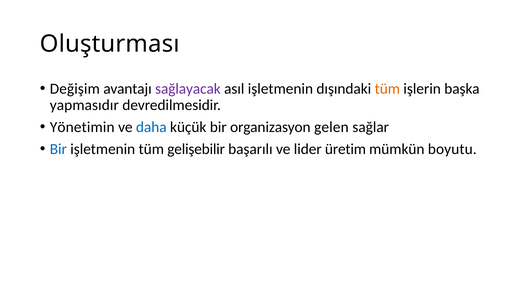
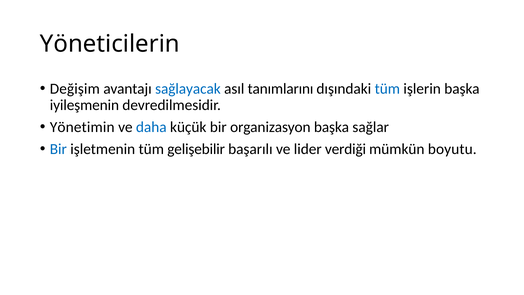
Oluşturması: Oluşturması -> Yöneticilerin (110, 44)
sağlayacak colour: purple -> blue (188, 89)
asıl işletmenin: işletmenin -> tanımlarını (281, 89)
tüm colour: orange -> blue (387, 89)
yapmasıdır: yapmasıdır -> iyileşmenin (84, 105)
organizasyon gelen: gelen -> başka (332, 127)
üretim: üretim -> verdiği (345, 149)
